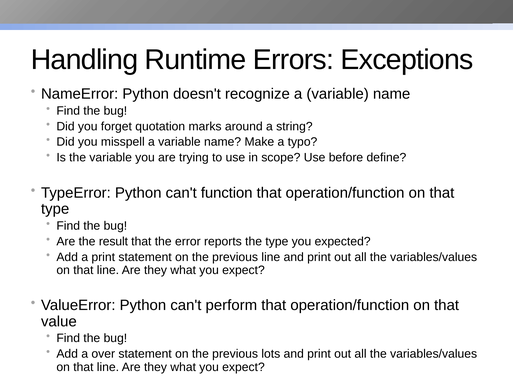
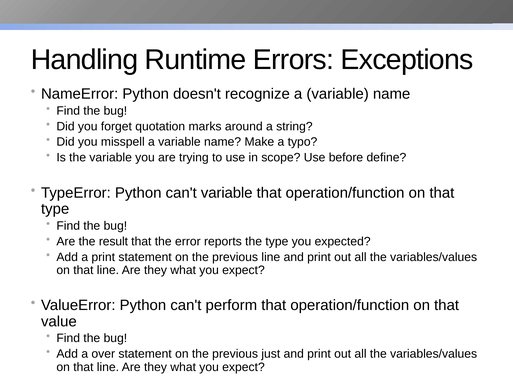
can't function: function -> variable (227, 193)
lots: lots -> just (271, 354)
